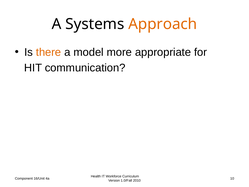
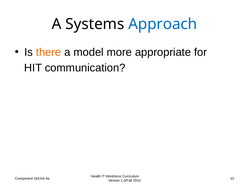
Approach colour: orange -> blue (163, 24)
